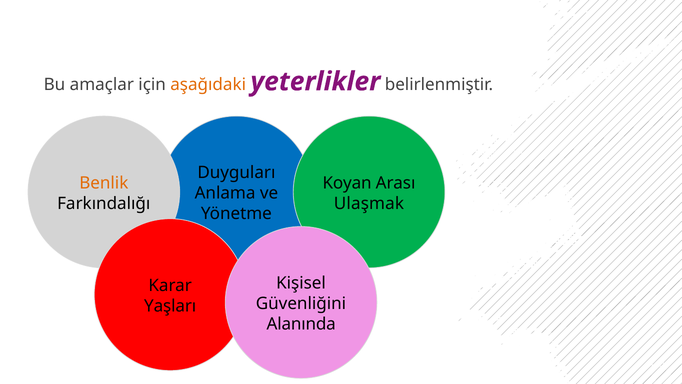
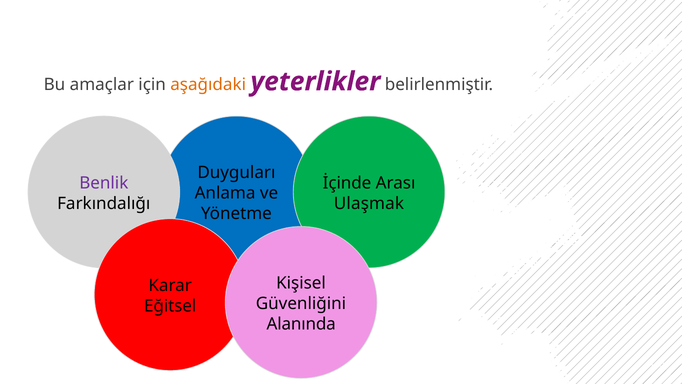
Benlik colour: orange -> purple (104, 183)
Koyan: Koyan -> İçinde (347, 183)
Yaşları: Yaşları -> Eğitsel (170, 306)
